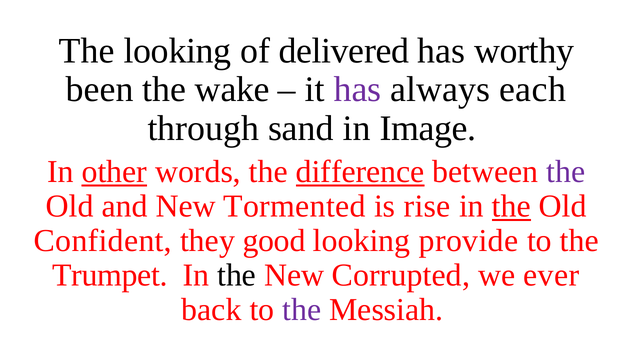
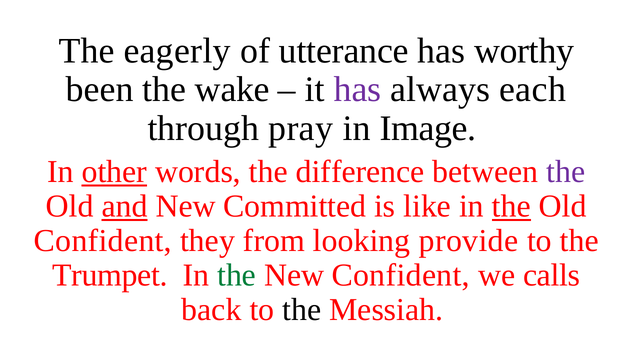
The looking: looking -> eagerly (177, 51)
delivered: delivered -> utterance (344, 51)
sand: sand -> pray (301, 128)
difference underline: present -> none (360, 172)
and underline: none -> present (125, 206)
Tormented: Tormented -> Committed (295, 206)
rise: rise -> like (427, 206)
good: good -> from (274, 240)
the colour: black -> green (237, 275)
New Corrupted: Corrupted -> Confident (401, 275)
ever: ever -> calls (552, 275)
the colour: purple -> black (302, 309)
